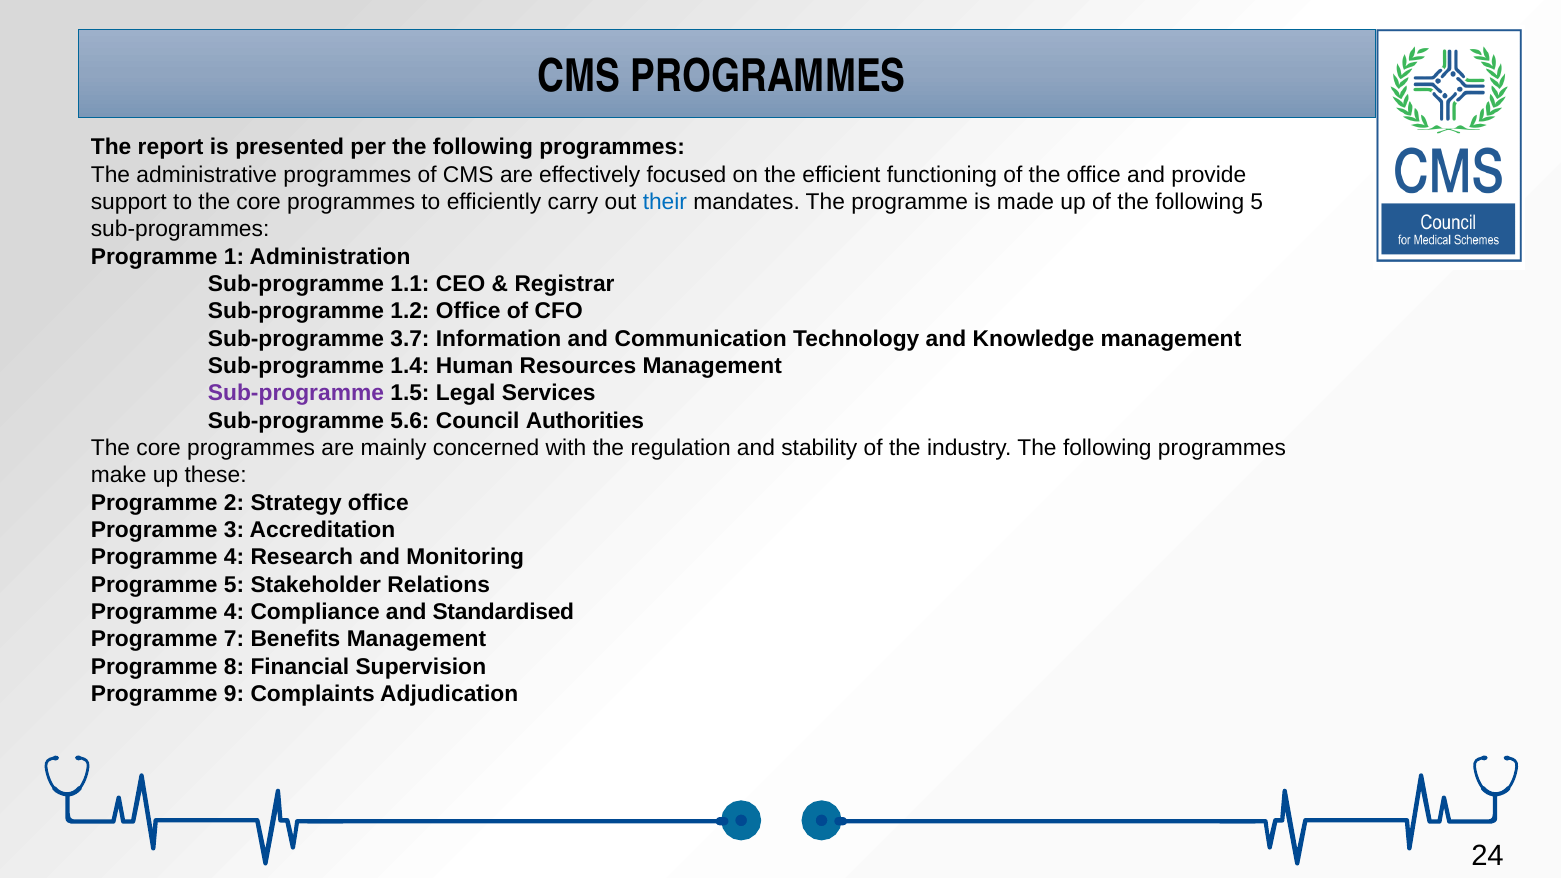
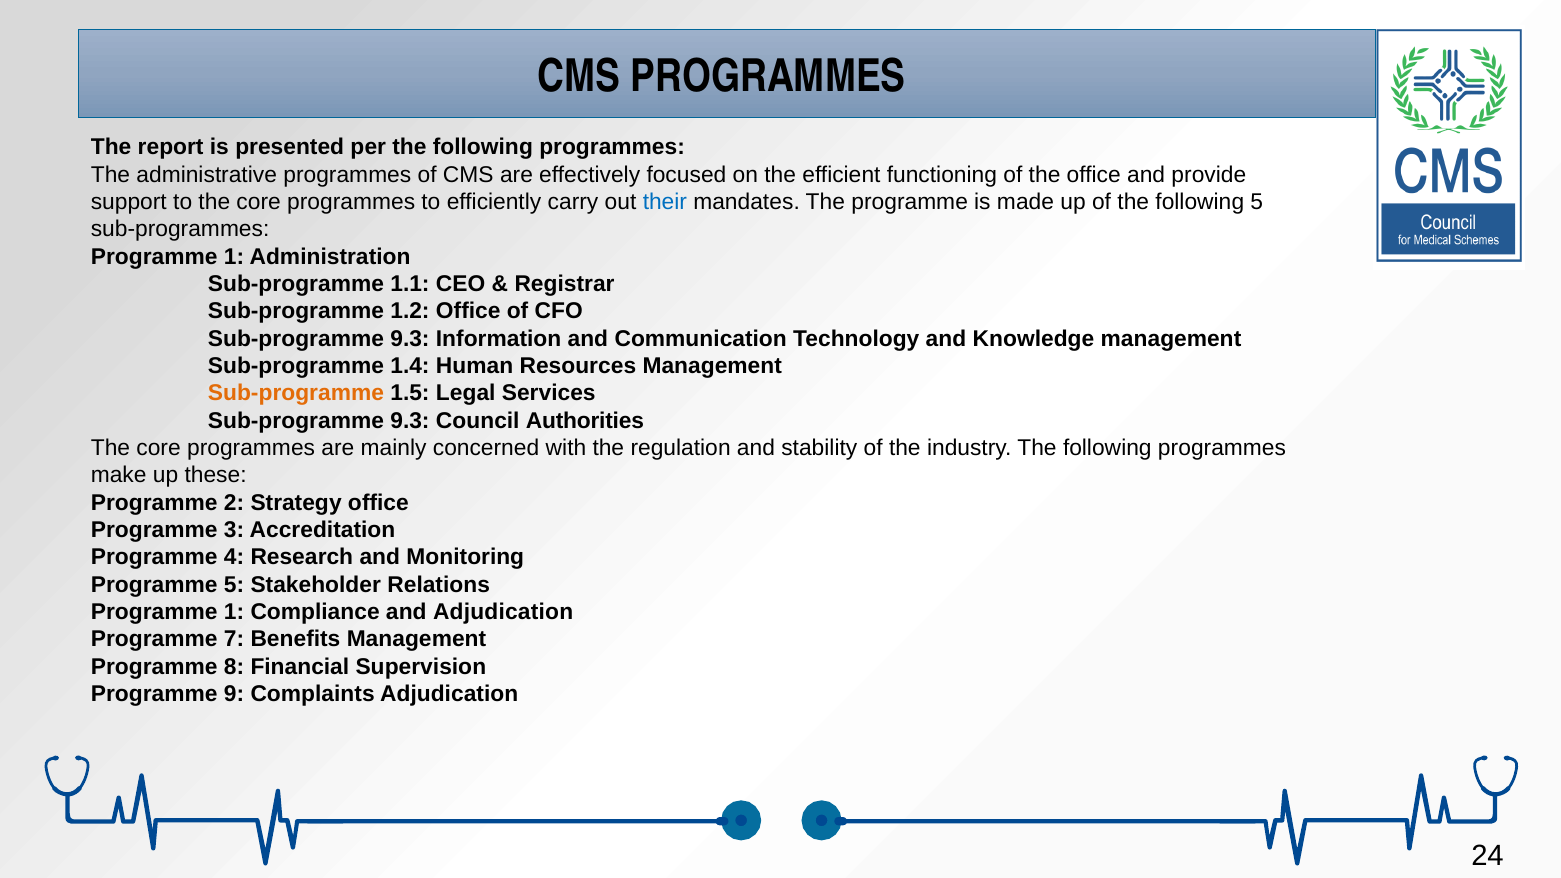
3.7: 3.7 -> 9.3 (410, 339)
Sub-programme colour: purple -> orange (296, 393)
5.6: 5.6 -> 9.3 (410, 421)
4: 4 -> 1 (234, 612)
and Standardised: Standardised -> Adjudication (503, 612)
